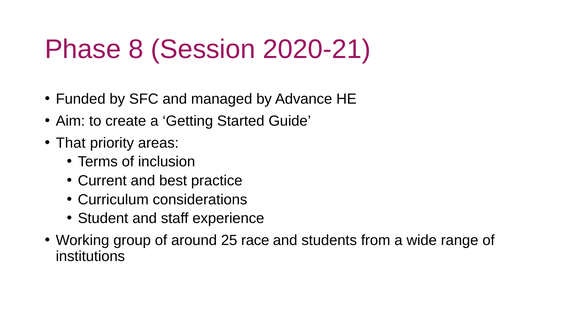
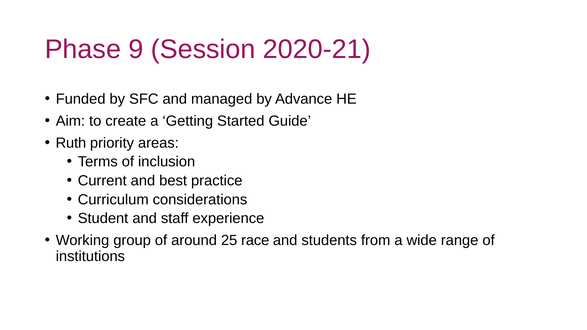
8: 8 -> 9 (136, 49)
That: That -> Ruth (71, 143)
